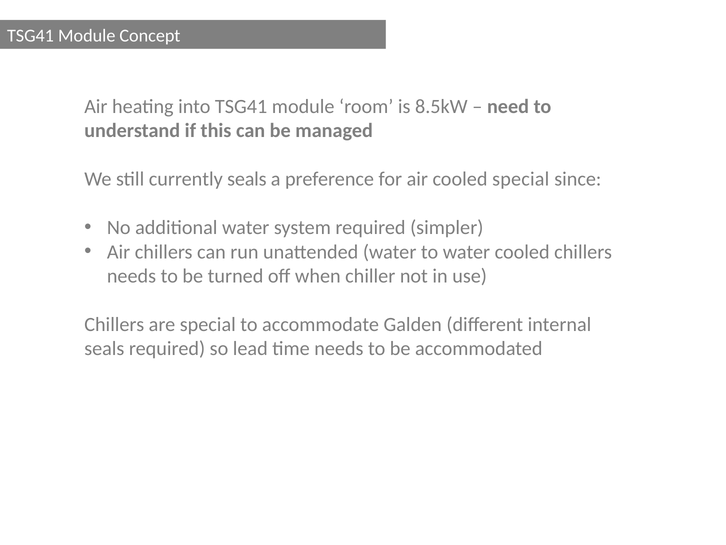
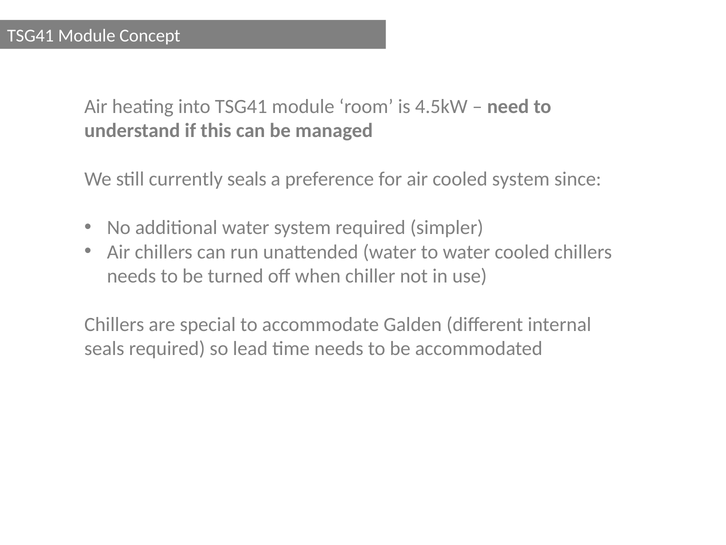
8.5kW: 8.5kW -> 4.5kW (441, 106)
cooled special: special -> system (521, 179)
